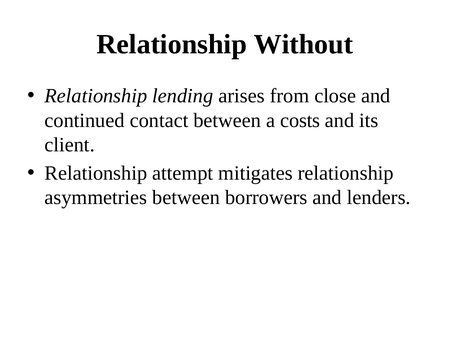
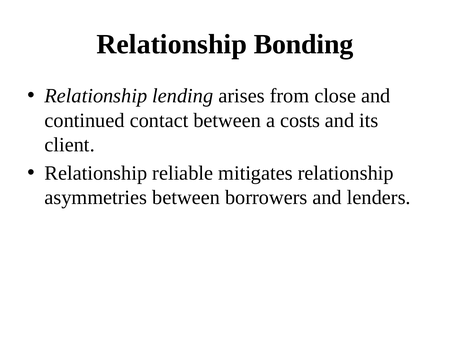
Without: Without -> Bonding (304, 44)
attempt: attempt -> reliable (183, 173)
